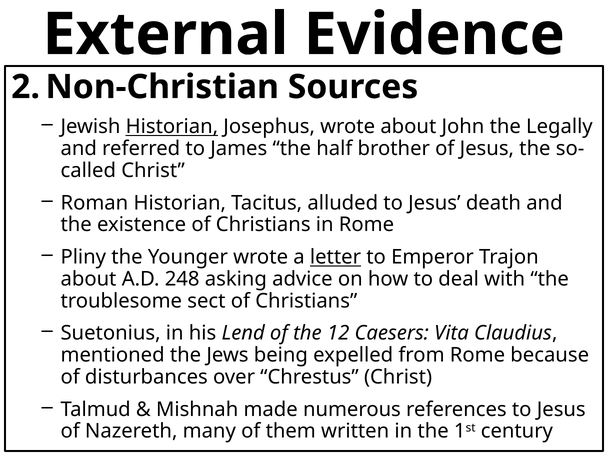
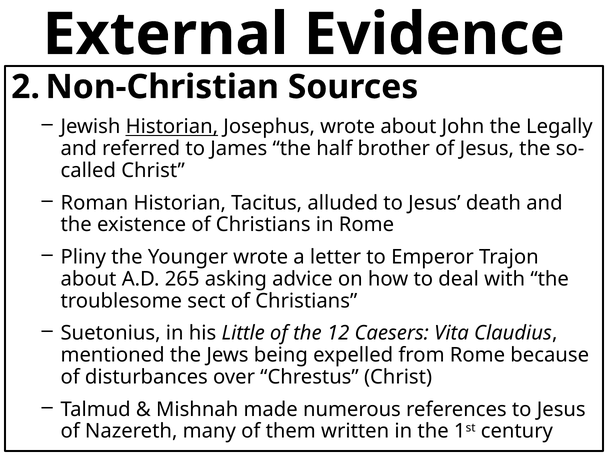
letter underline: present -> none (335, 257)
248: 248 -> 265 (182, 279)
Lend: Lend -> Little (243, 333)
